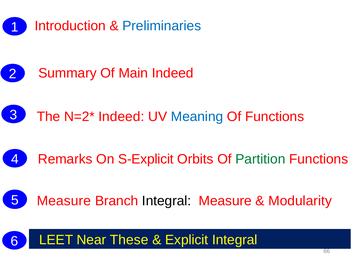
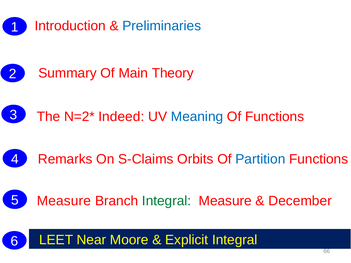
Main Indeed: Indeed -> Theory (173, 73)
S-Explicit: S-Explicit -> S-Claims (146, 159)
Partition colour: green -> blue (260, 159)
Integral colour: black -> green (167, 201)
Modularity: Modularity -> December (300, 201)
These: These -> Moore (129, 240)
